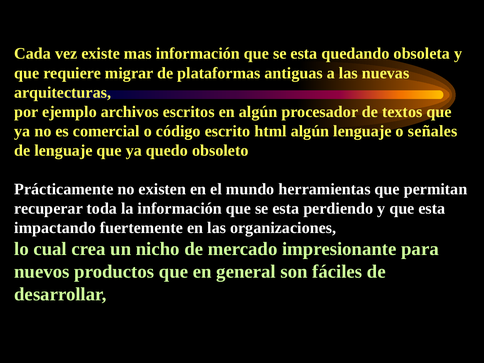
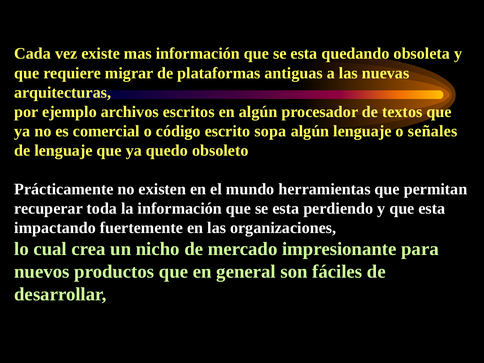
html: html -> sopa (270, 131)
